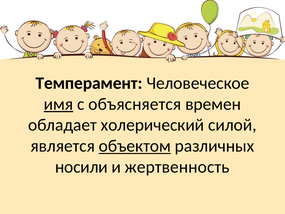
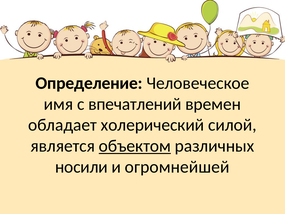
Темперамент: Темперамент -> Определение (89, 83)
имя underline: present -> none (58, 104)
объясняется: объясняется -> впечатлений (135, 104)
жертвенность: жертвенность -> огромнейшей (177, 167)
